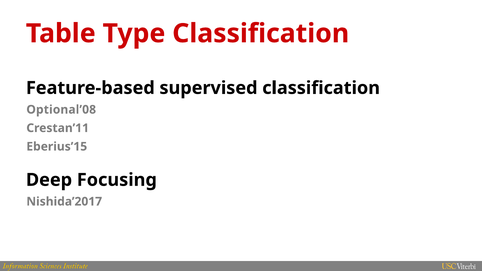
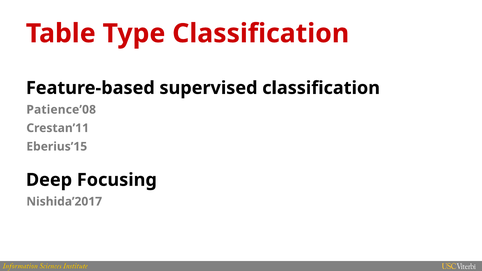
Optional’08: Optional’08 -> Patience’08 (61, 110)
